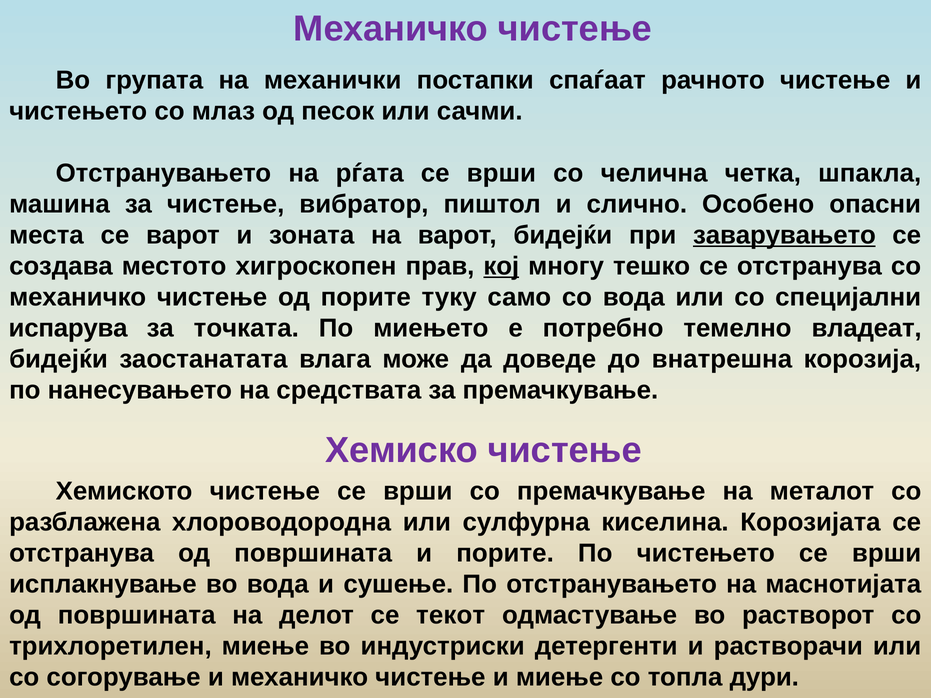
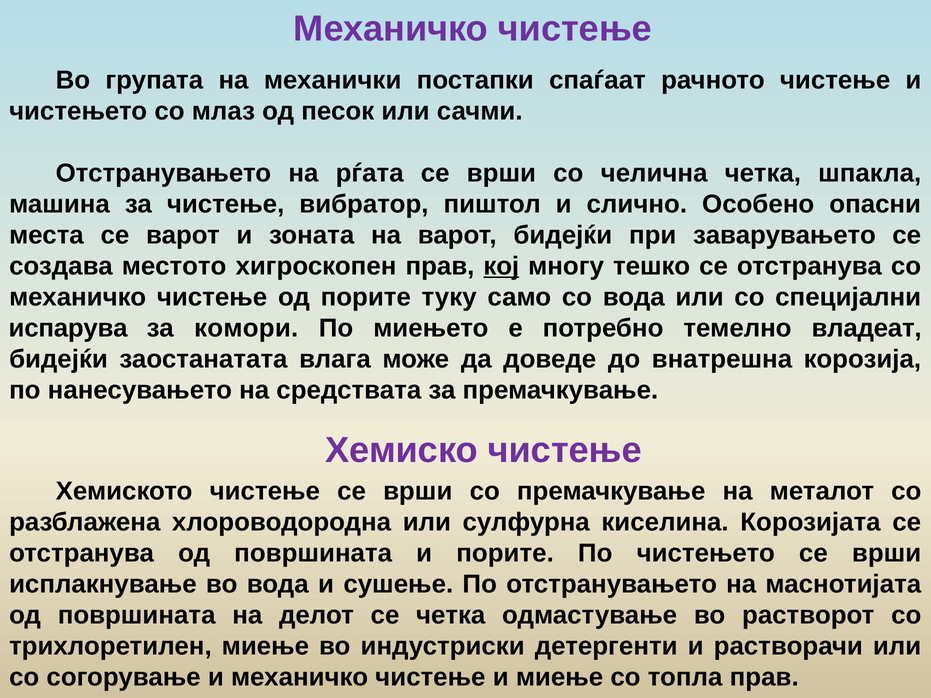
заварувањето underline: present -> none (784, 235)
точката: точката -> комори (246, 328)
се текот: текот -> четка (451, 616)
топла дури: дури -> прав (764, 678)
